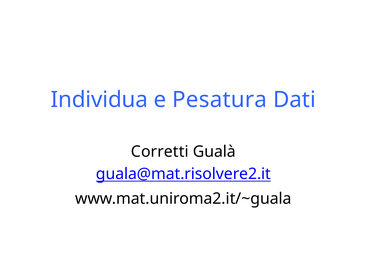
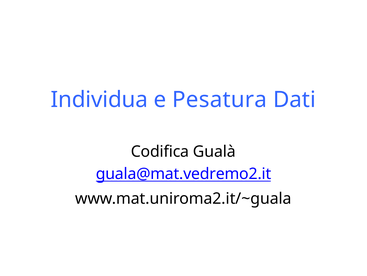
Corretti: Corretti -> Codifica (160, 151)
guala@mat.risolvere2.it: guala@mat.risolvere2.it -> guala@mat.vedremo2.it (184, 173)
